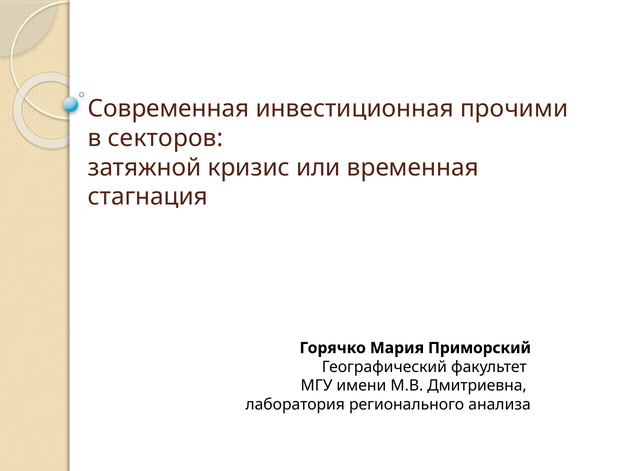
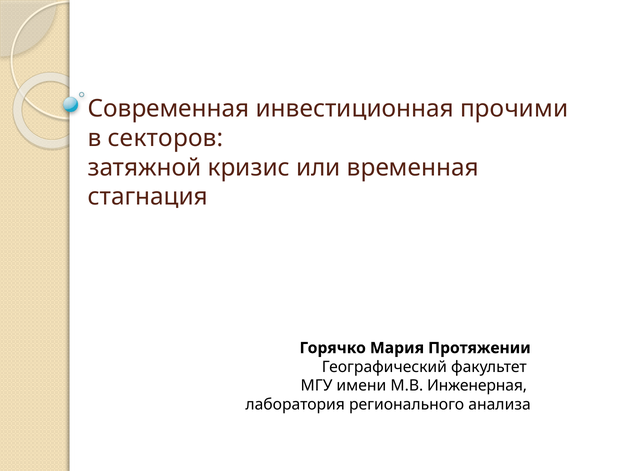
Приморский: Приморский -> Протяжении (479, 348)
Дмитриевна: Дмитриевна -> Инженерная (477, 386)
